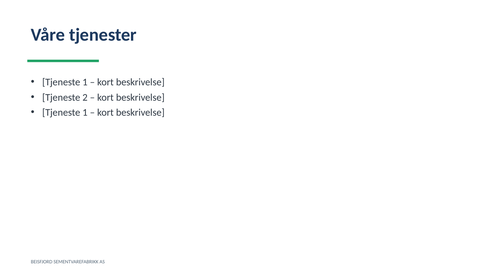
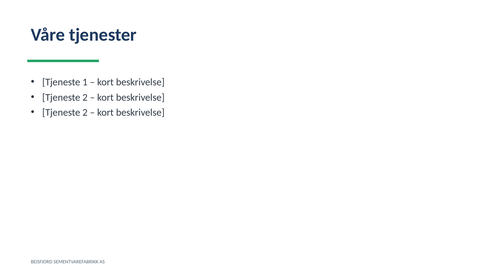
1: 1 -> 2 (85, 112)
